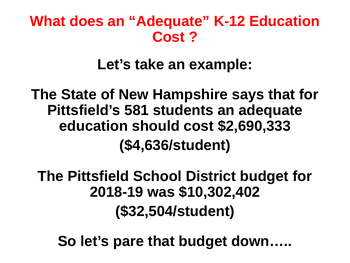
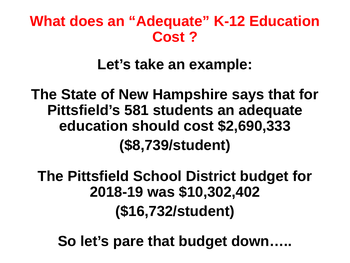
$4,636/student: $4,636/student -> $8,739/student (175, 145)
$32,504/student: $32,504/student -> $16,732/student (175, 211)
